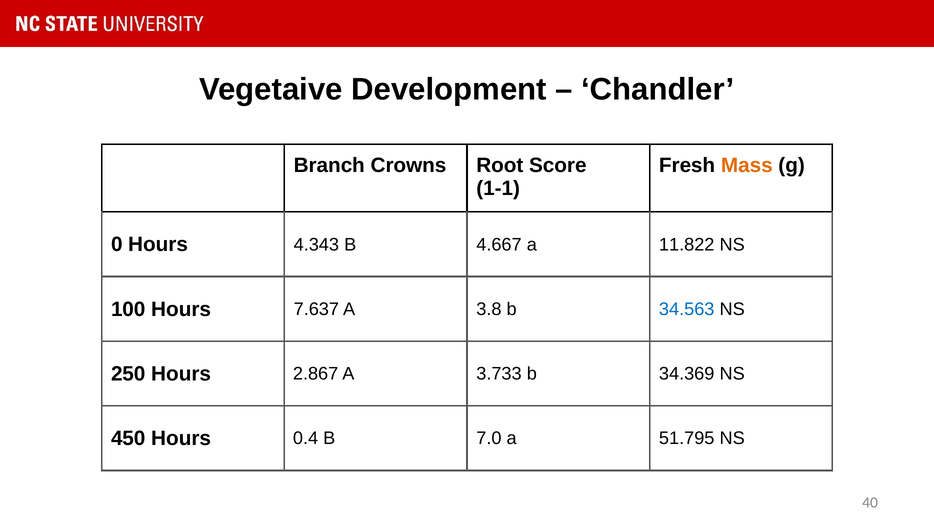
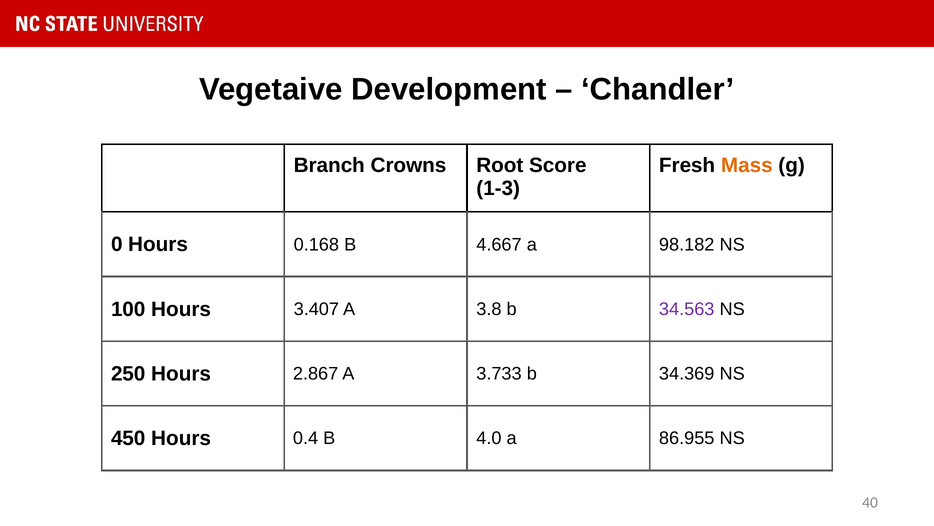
1-1: 1-1 -> 1-3 (498, 188)
4.343: 4.343 -> 0.168 (316, 244)
11.822: 11.822 -> 98.182 (687, 244)
7.637: 7.637 -> 3.407 (316, 309)
34.563 colour: blue -> purple (687, 309)
7.0: 7.0 -> 4.0 (489, 438)
51.795: 51.795 -> 86.955 (687, 438)
